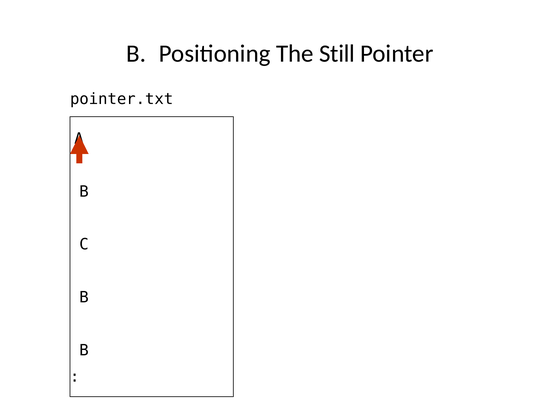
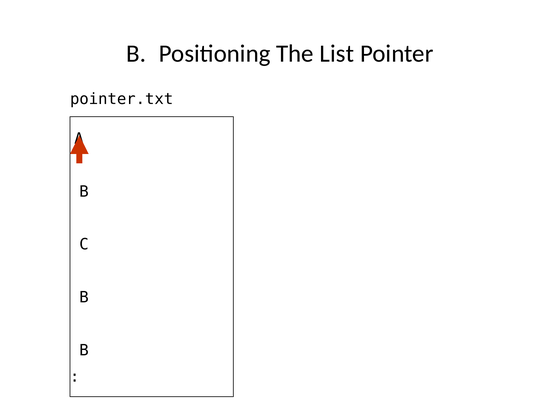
Still: Still -> List (337, 54)
